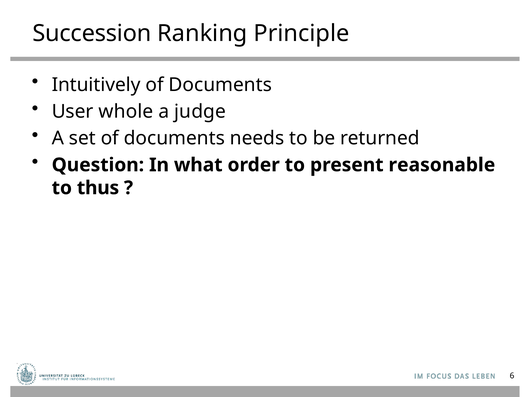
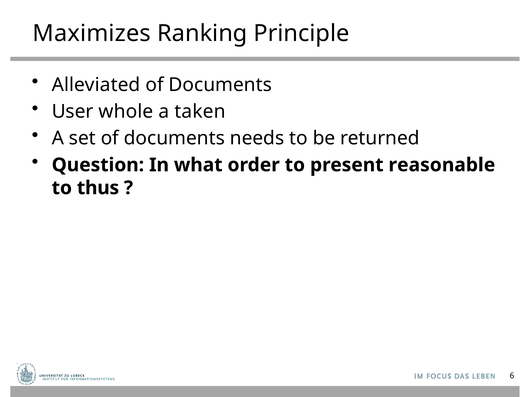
Succession: Succession -> Maximizes (92, 34)
Intuitively: Intuitively -> Alleviated (96, 85)
judge: judge -> taken (200, 112)
